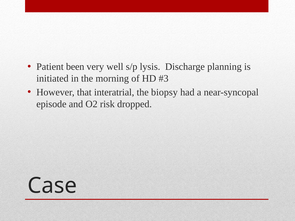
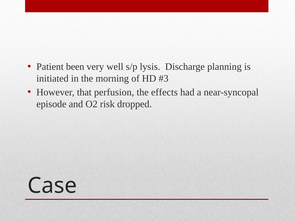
interatrial: interatrial -> perfusion (114, 92)
biopsy: biopsy -> effects (164, 92)
